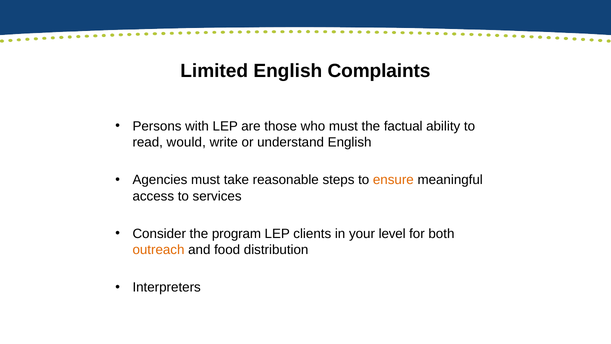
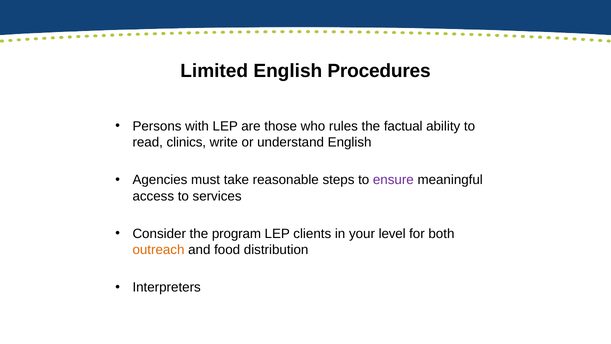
Complaints: Complaints -> Procedures (379, 71)
who must: must -> rules (343, 126)
would: would -> clinics (186, 142)
ensure colour: orange -> purple (393, 180)
